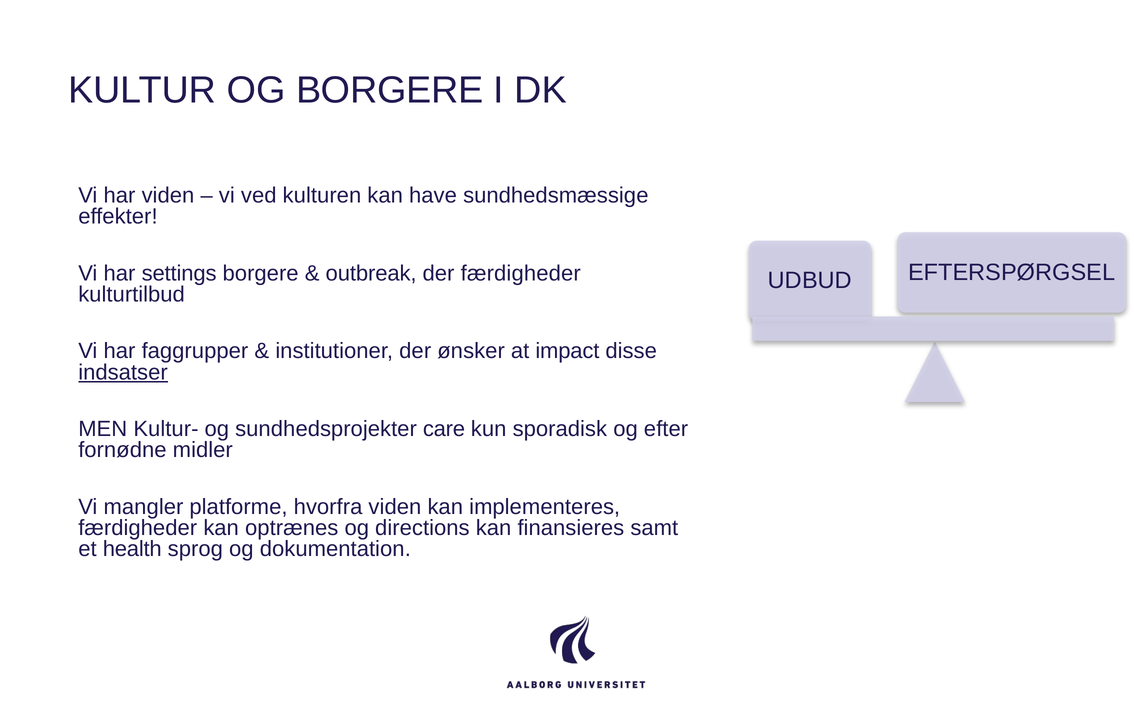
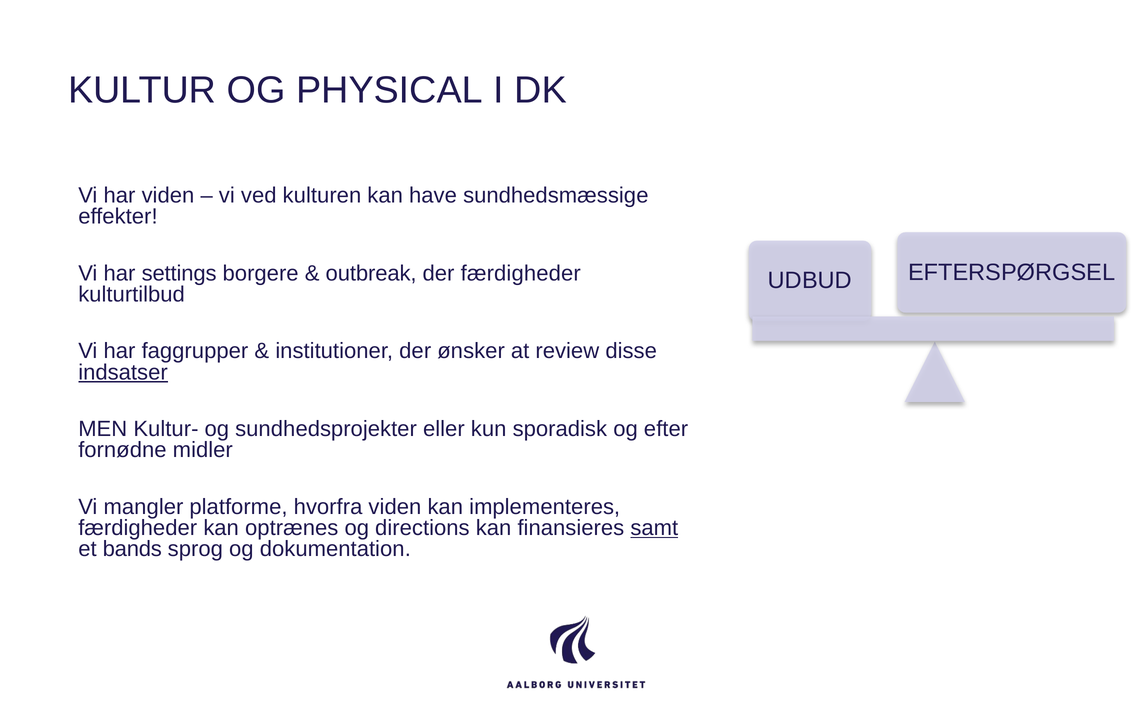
OG BORGERE: BORGERE -> PHYSICAL (390, 90)
impact: impact -> review (567, 351)
care: care -> eller (444, 429)
samt underline: none -> present (654, 528)
health: health -> bands (132, 549)
